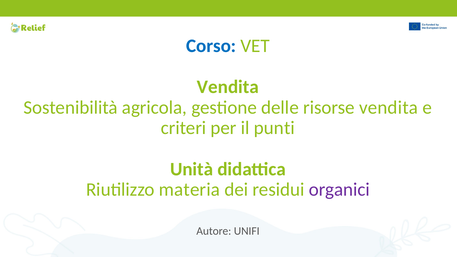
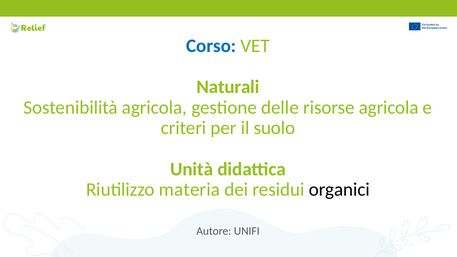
Vendita: Vendita -> Naturali (228, 87)
risorse vendita: vendita -> agricola (389, 107)
punti: punti -> suolo (274, 128)
organici colour: purple -> black (339, 190)
